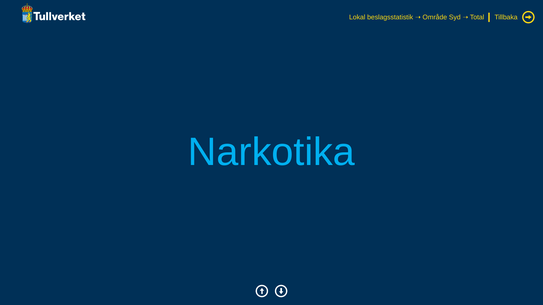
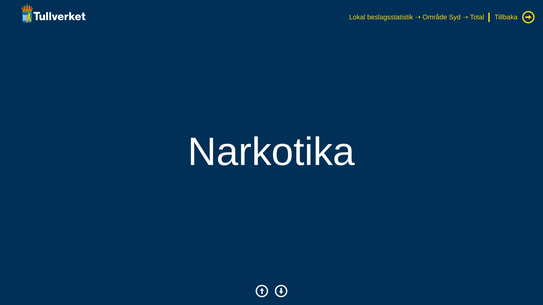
Narkotika colour: light blue -> white (271, 152)
